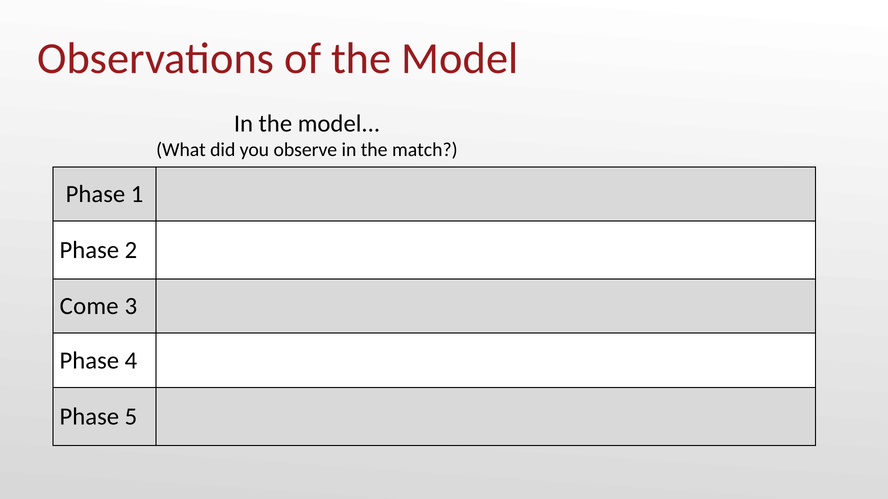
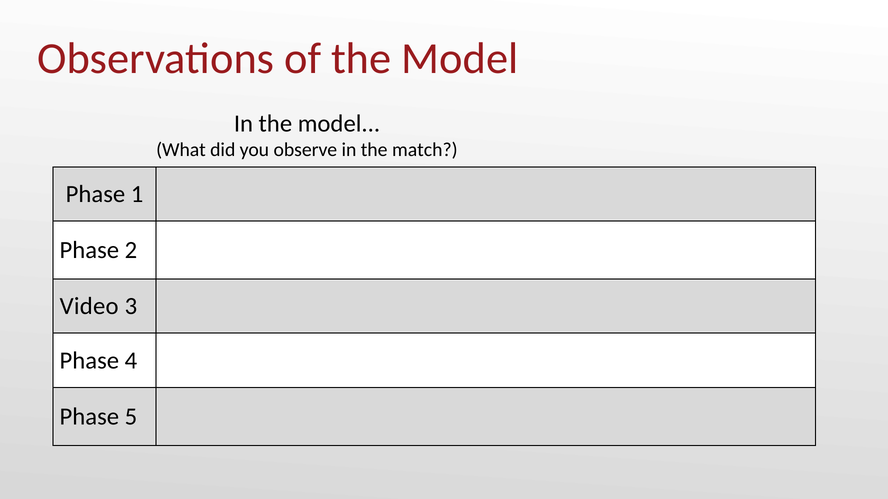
Come: Come -> Video (89, 307)
